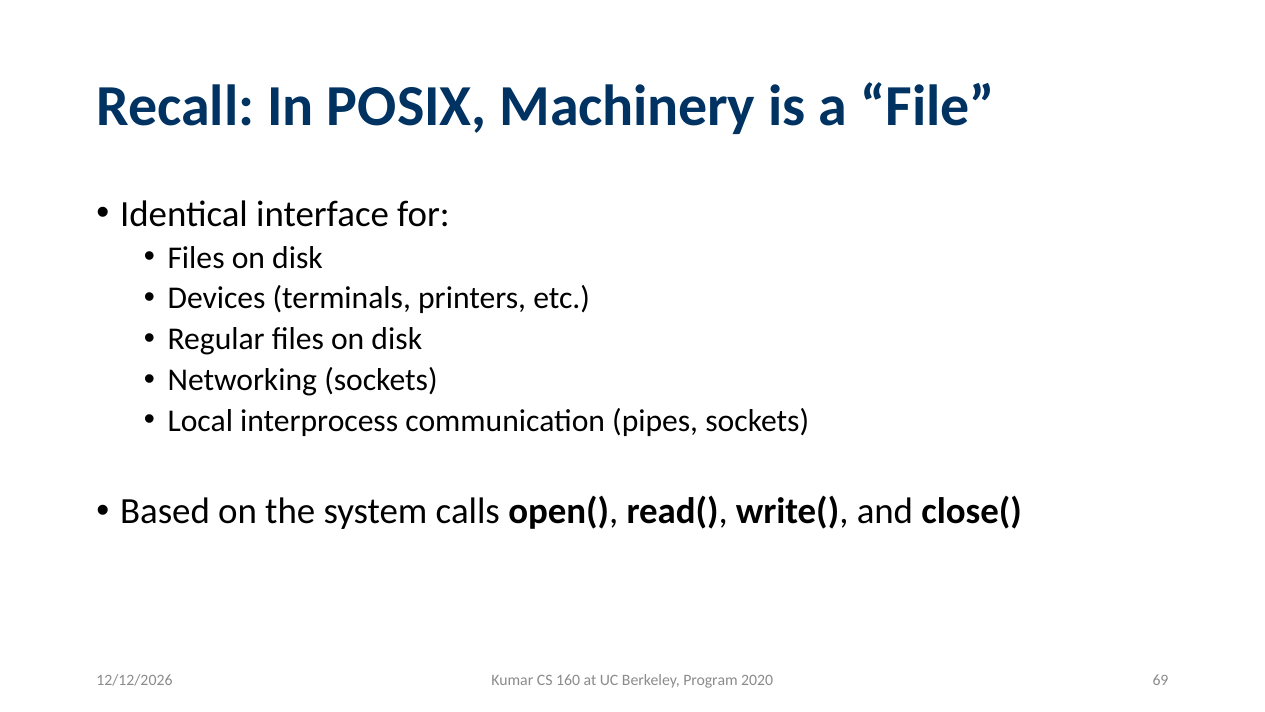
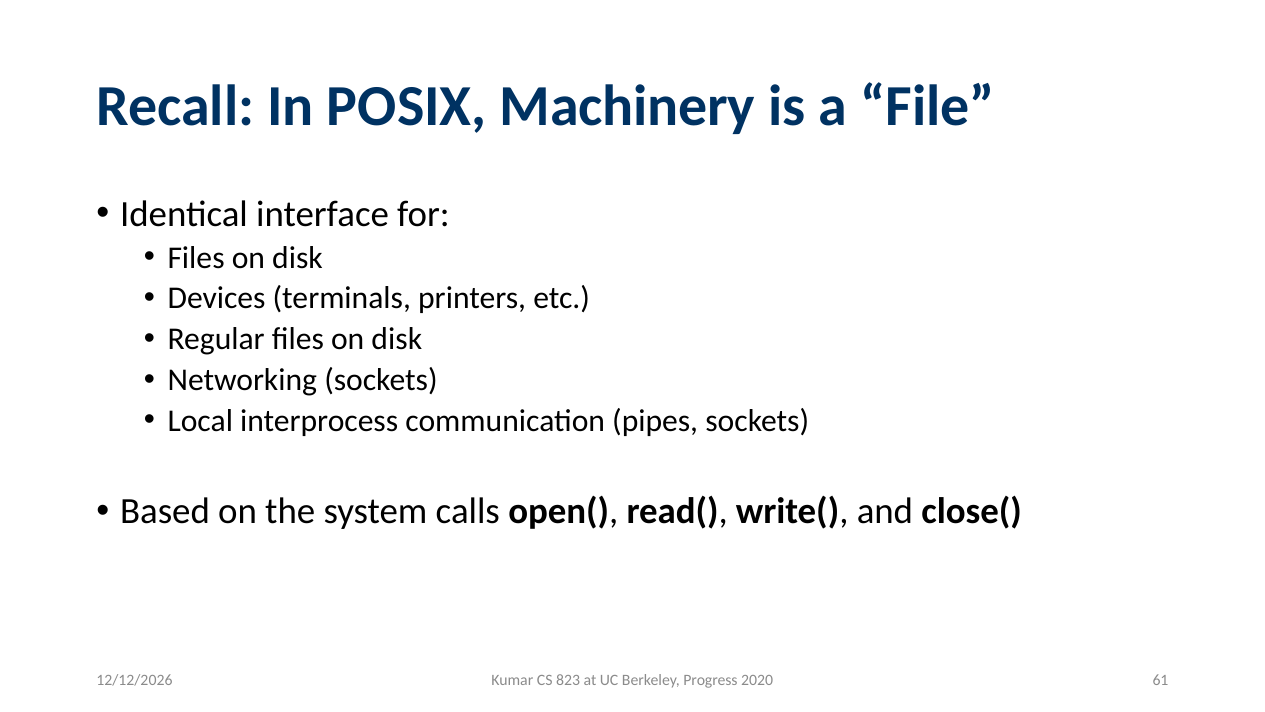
160: 160 -> 823 (568, 679)
Program: Program -> Progress (710, 679)
69: 69 -> 61 (1161, 679)
